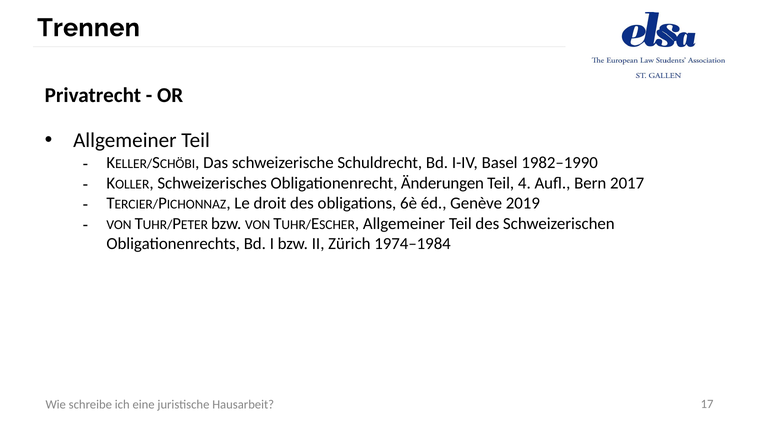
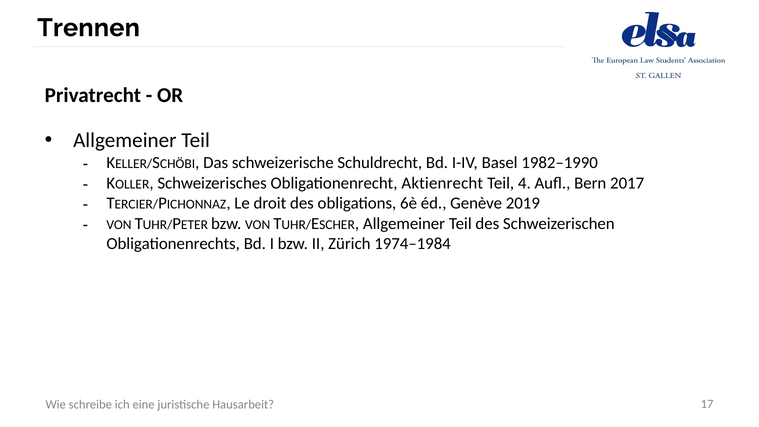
Änderungen: Änderungen -> Aktienrecht (442, 183)
